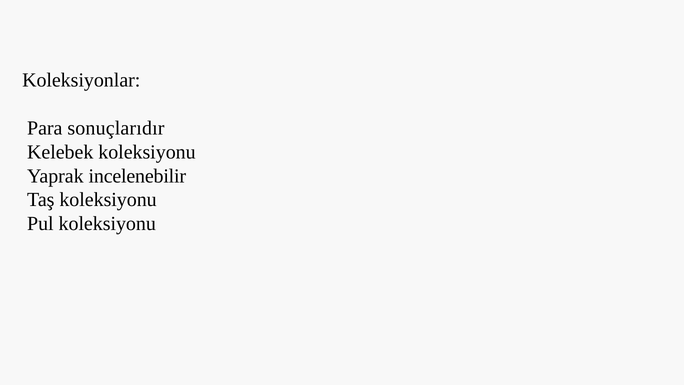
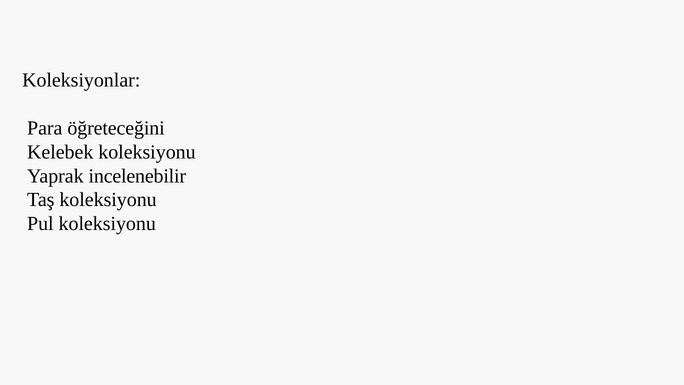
sonuçlarıdır: sonuçlarıdır -> öğreteceğini (116, 128)
